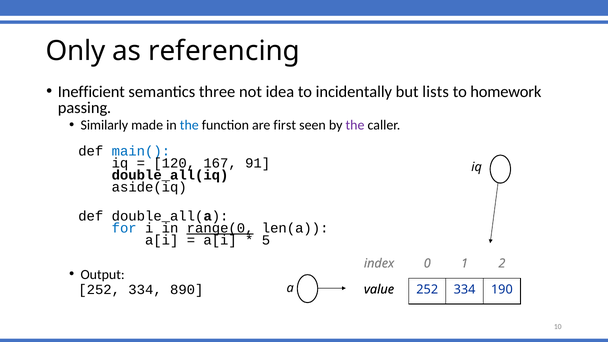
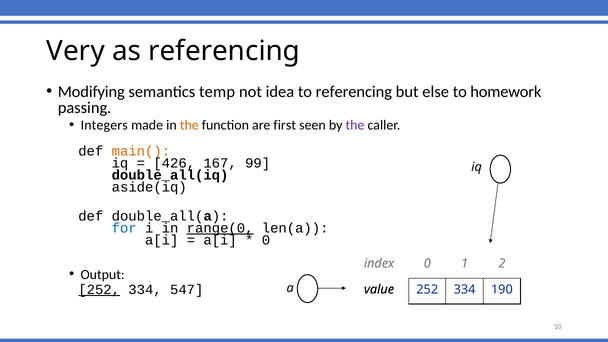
Only: Only -> Very (76, 51)
Inefficient: Inefficient -> Modifying (91, 92)
three: three -> temp (217, 92)
to incidentally: incidentally -> referencing (354, 92)
lists: lists -> else (436, 92)
Similarly: Similarly -> Integers (104, 125)
the colour: blue -> orange (189, 125)
main( colour: blue -> orange (141, 151)
120: 120 -> 426 (174, 163)
91: 91 -> 99 (258, 163)
5: 5 -> 0 (266, 240)
252 underline: none -> present (99, 290)
890: 890 -> 547 (187, 290)
